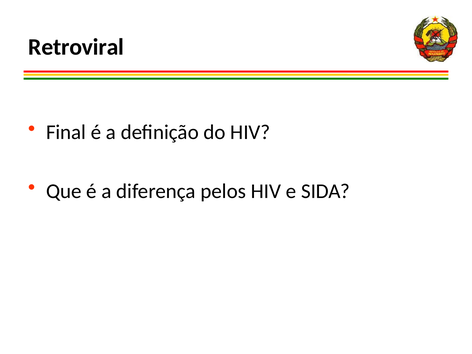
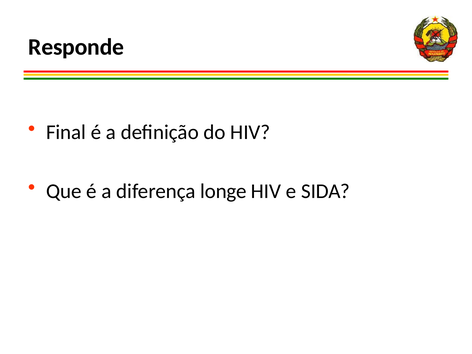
Retroviral: Retroviral -> Responde (76, 47)
pelos: pelos -> longe (223, 191)
